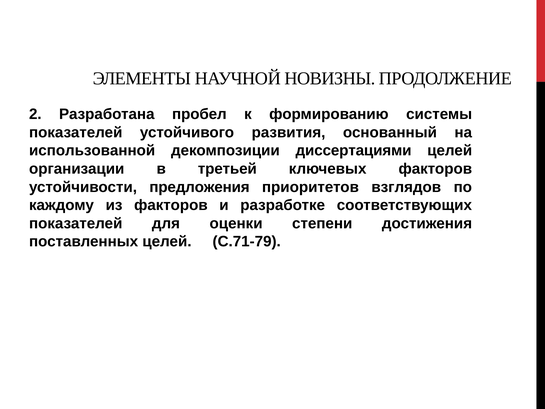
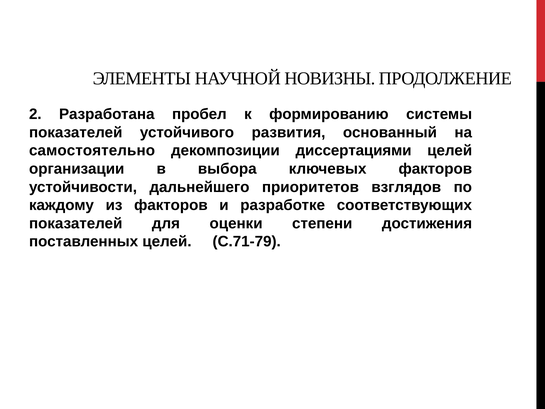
использованной: использованной -> самостоятельно (92, 151)
третьей: третьей -> выбора (227, 169)
предложения: предложения -> дальнейшего (199, 187)
